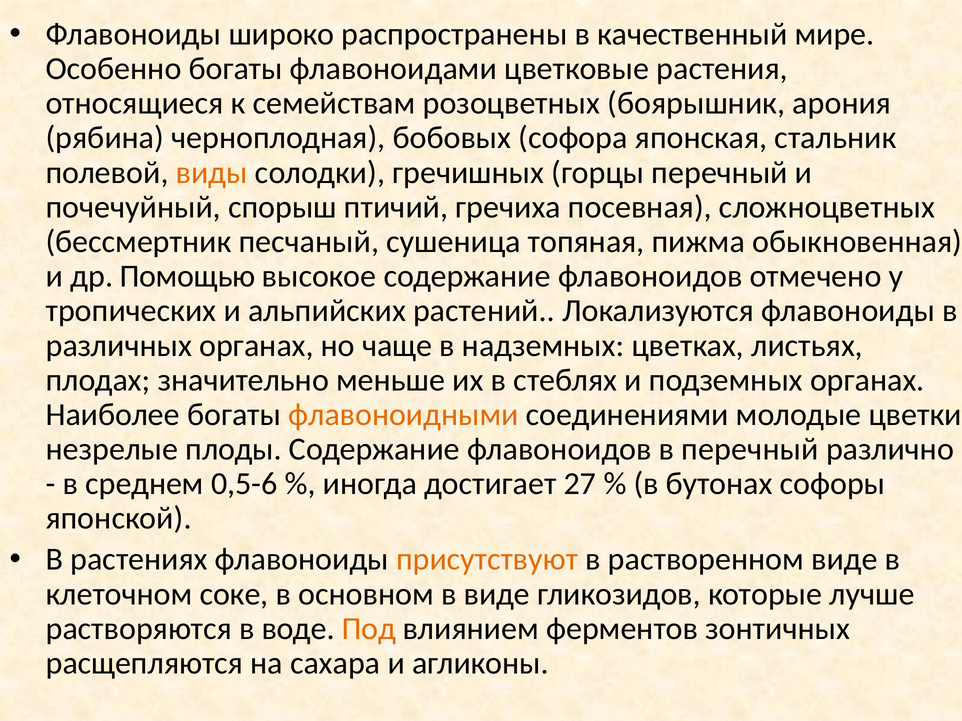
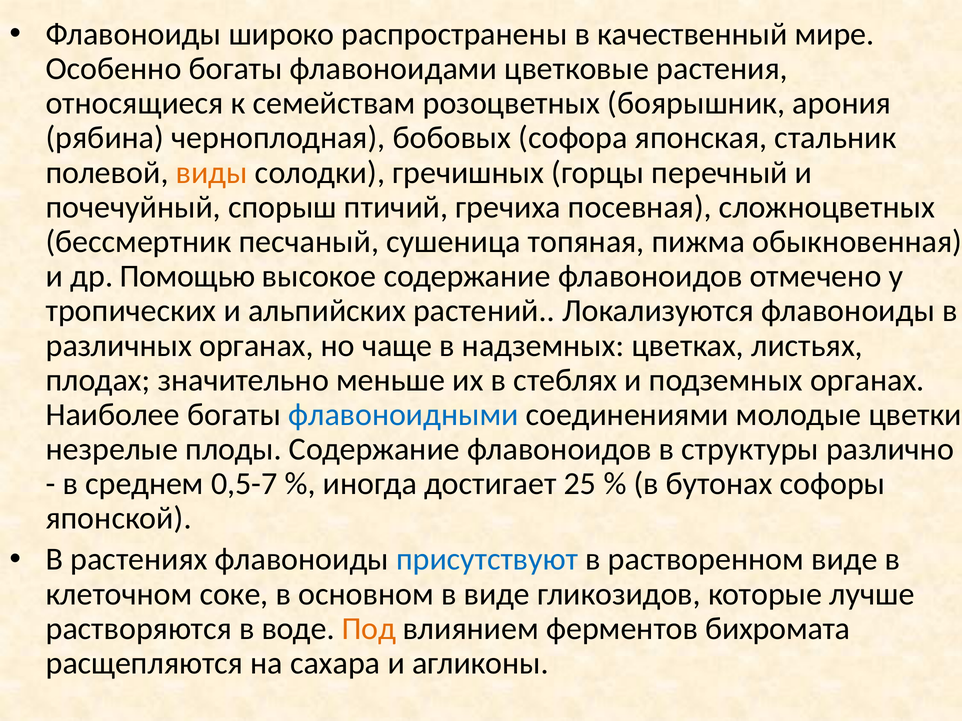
флавоноидными colour: orange -> blue (403, 415)
в перечный: перечный -> структуры (750, 450)
0,5-6: 0,5-6 -> 0,5-7 (244, 484)
27: 27 -> 25 (580, 484)
присутствуют colour: orange -> blue (487, 560)
зонтичных: зонтичных -> бихромата (778, 629)
